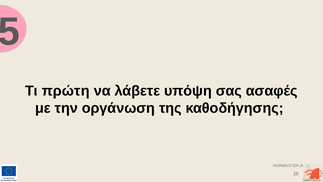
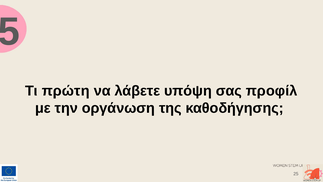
ασαφές: ασαφές -> προφίλ (272, 91)
